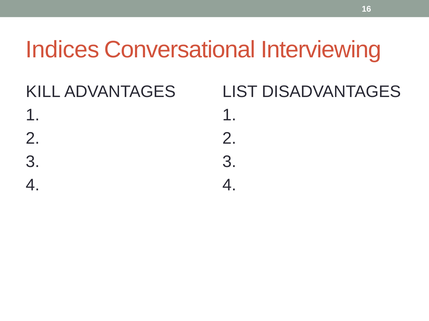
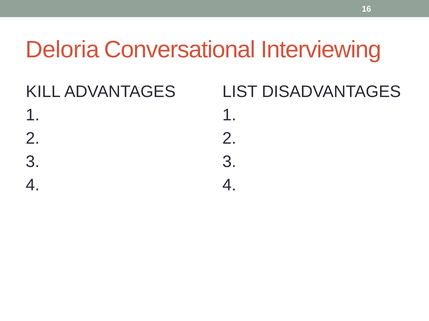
Indices: Indices -> Deloria (62, 50)
